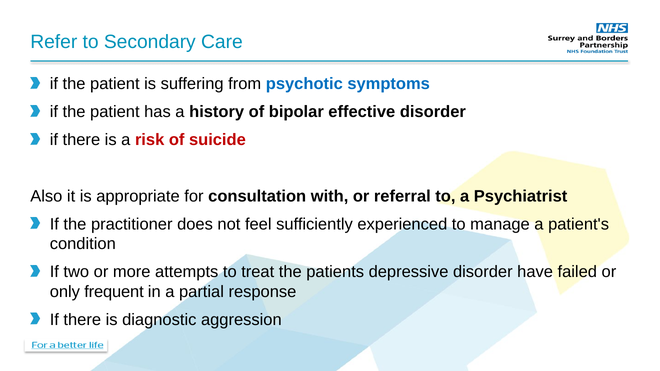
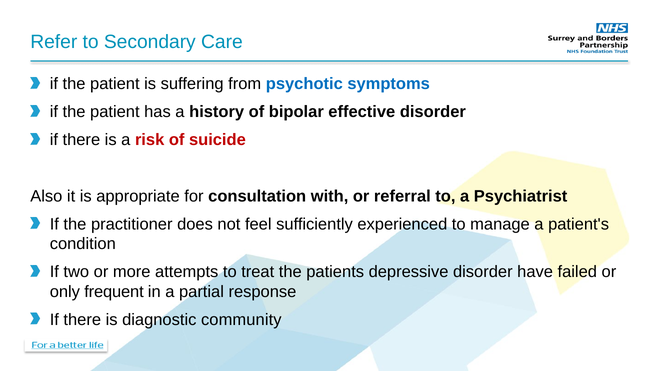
aggression: aggression -> community (241, 320)
